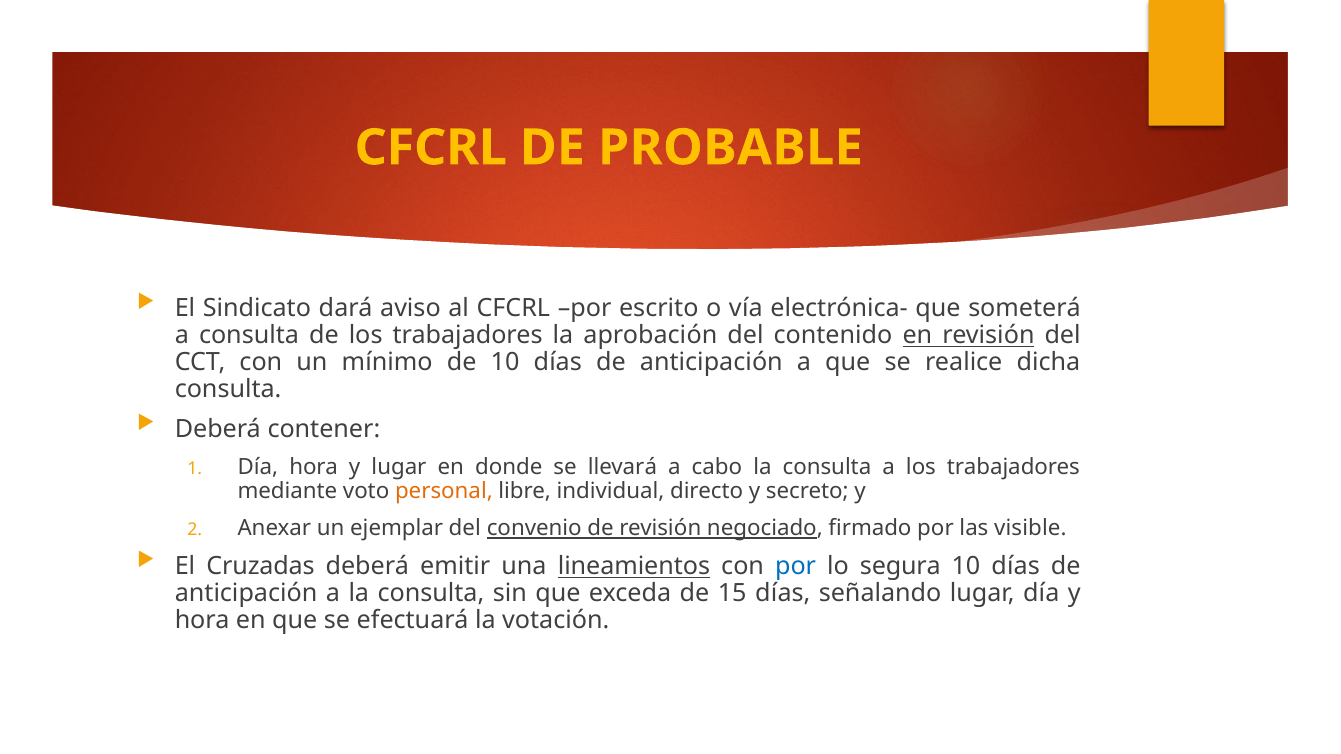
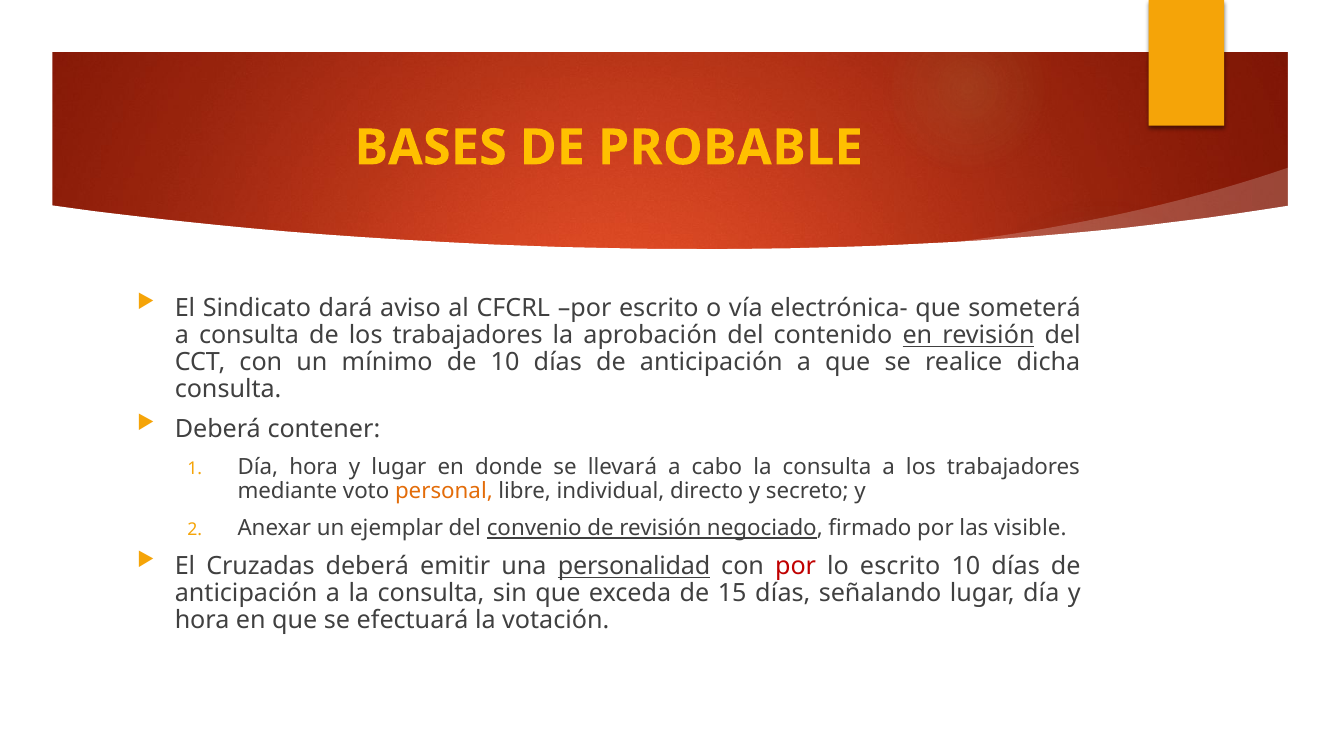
CFCRL: CFCRL -> BASES (431, 148)
lineamientos: lineamientos -> personalidad (634, 567)
por colour: blue -> red (796, 567)
lo segura: segura -> escrito (900, 567)
